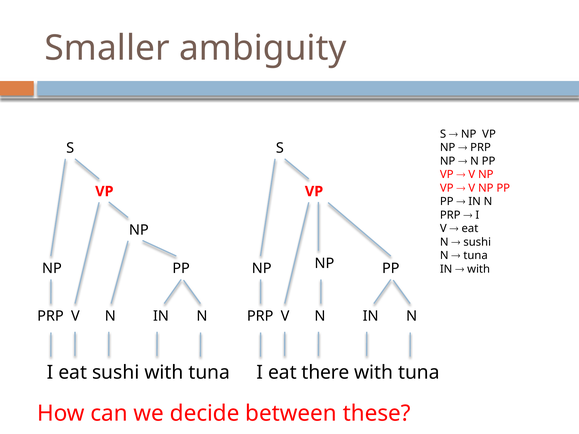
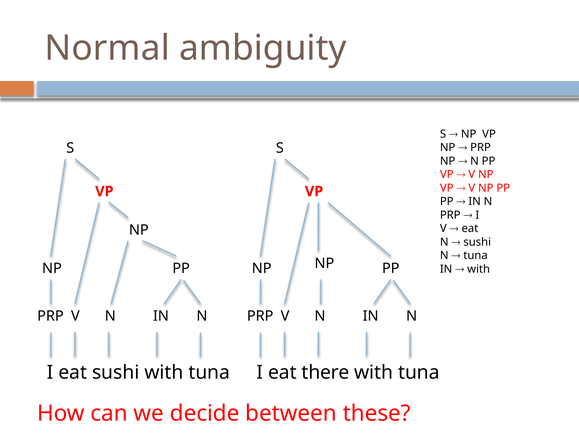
Smaller: Smaller -> Normal (107, 48)
